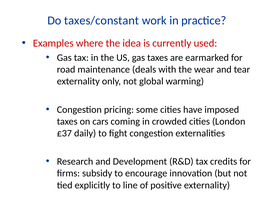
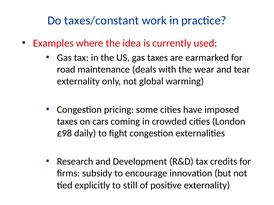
£37: £37 -> £98 (64, 134)
line: line -> still (130, 186)
